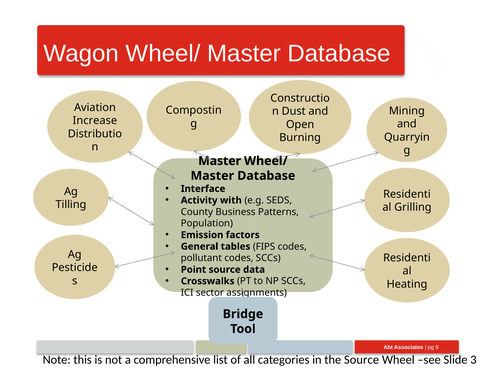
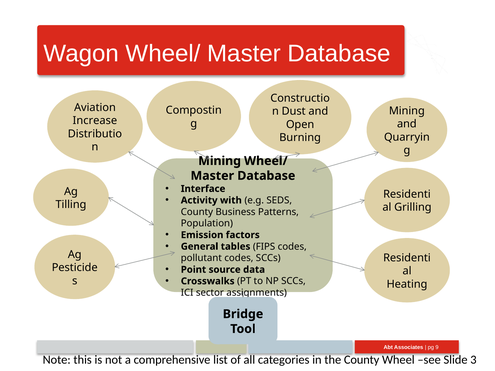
Master: Master -> Mining (220, 161)
the Source: Source -> County (362, 360)
